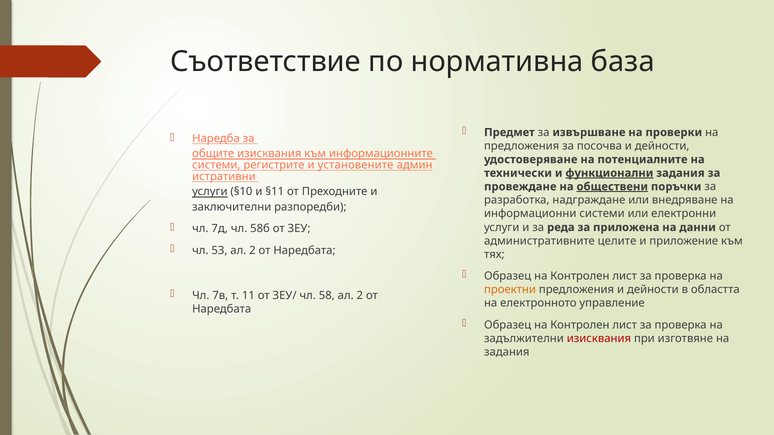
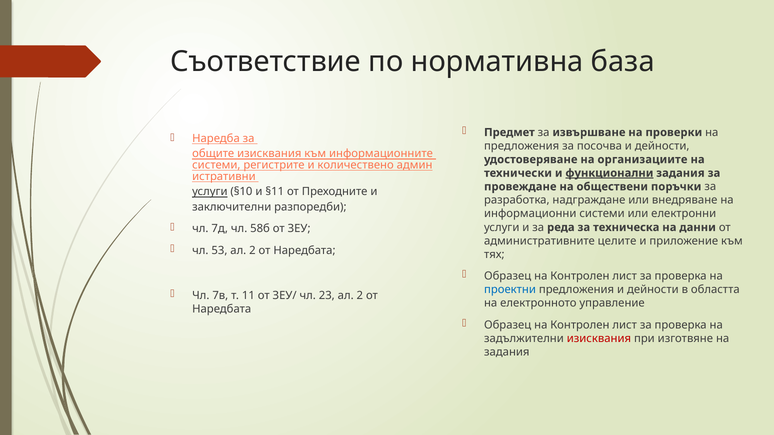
потенциалните: потенциалните -> организациите (642, 160)
установените: установените -> количествено (356, 165)
обществени underline: present -> none (612, 187)
приложена: приложена -> техническа (626, 228)
проектни colour: orange -> blue (510, 290)
58: 58 -> 23 (327, 296)
